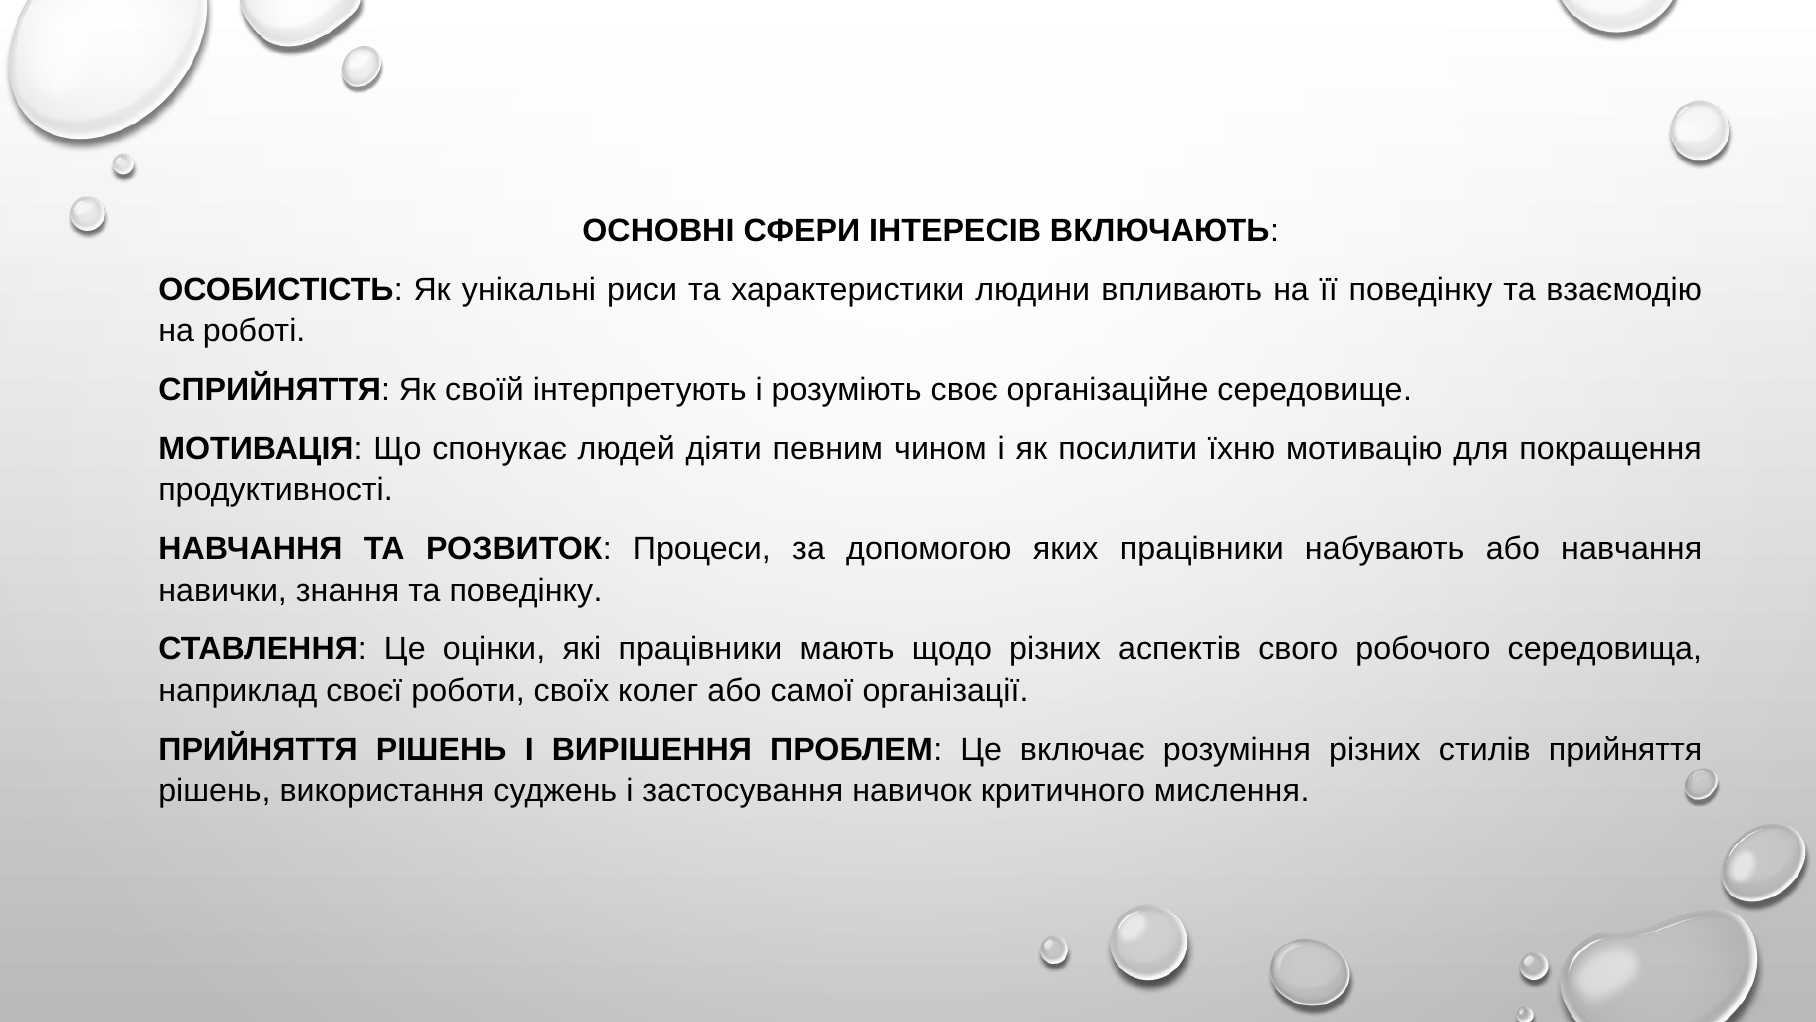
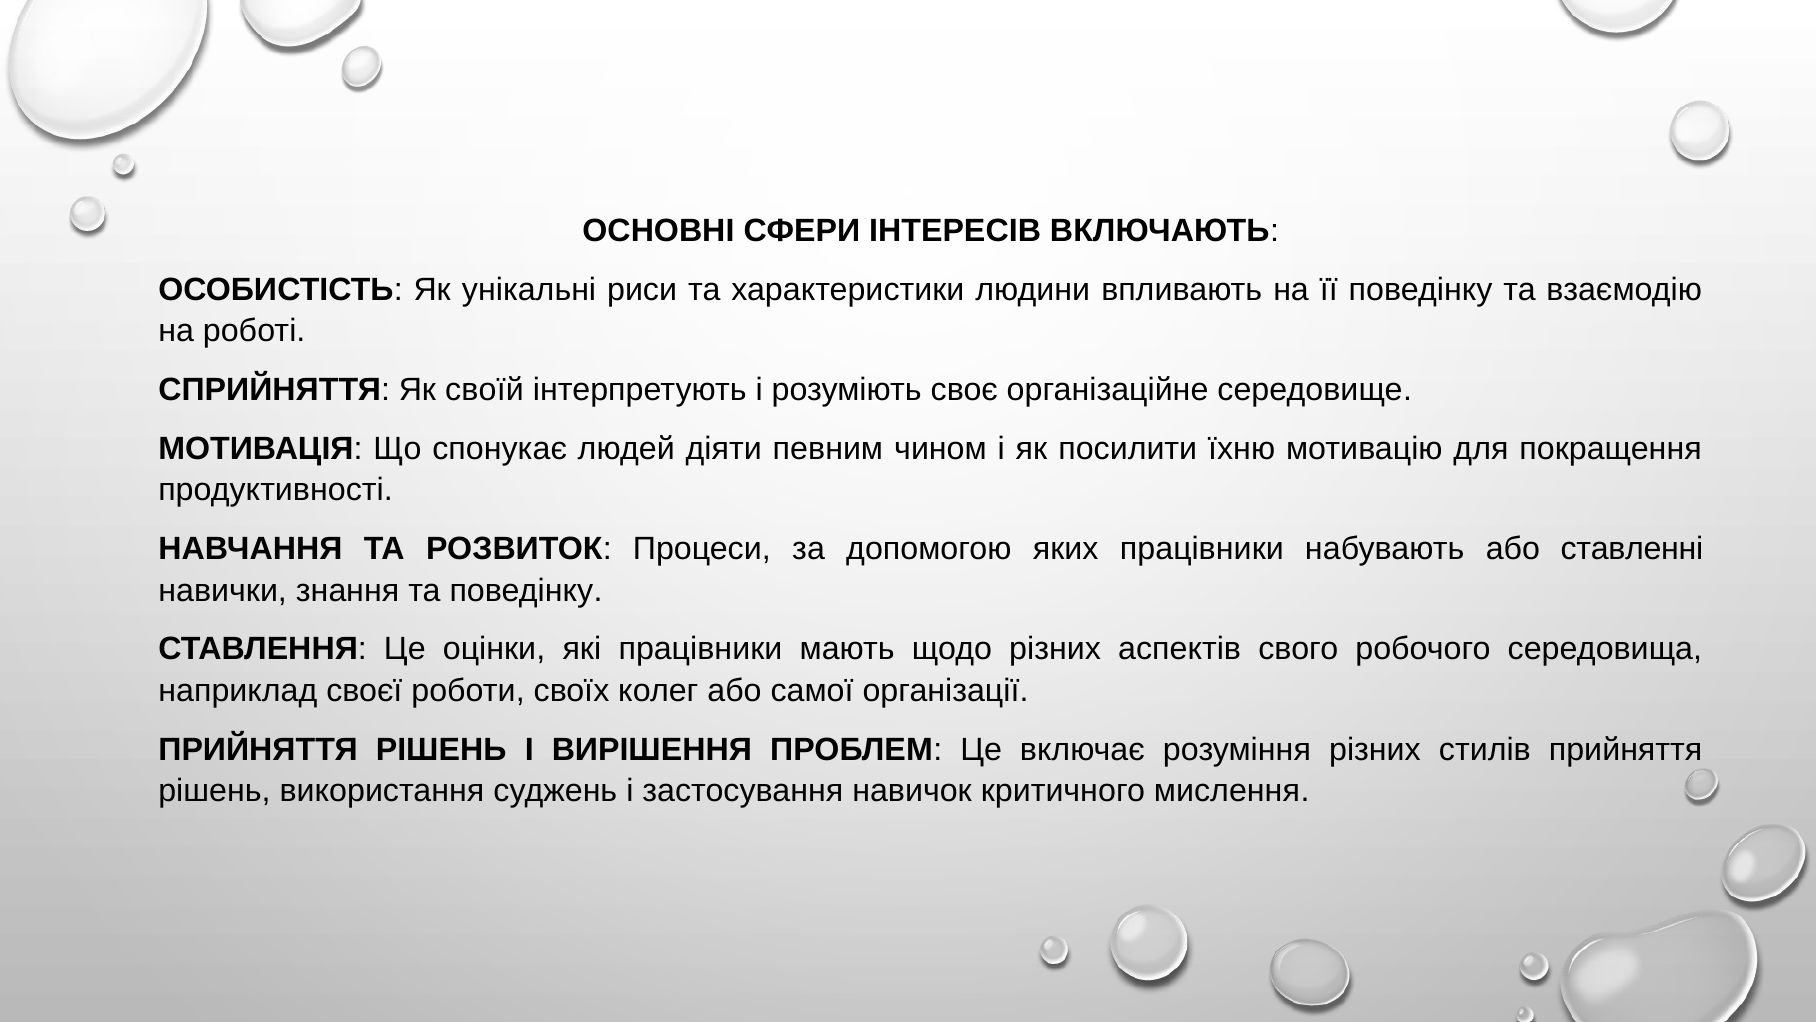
або навчання: навчання -> ставленні (1632, 549)
